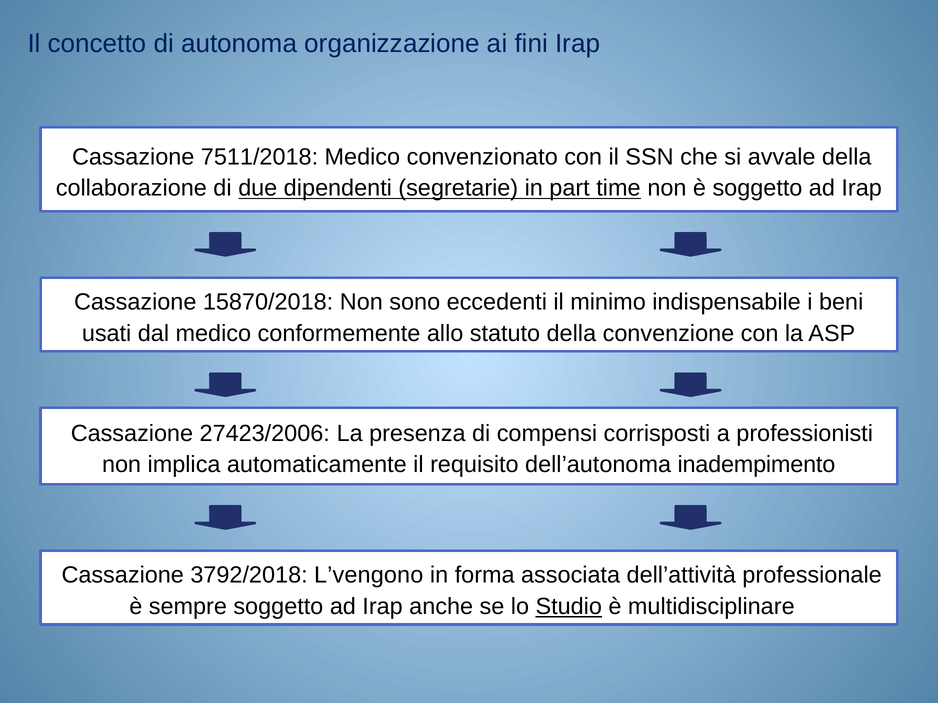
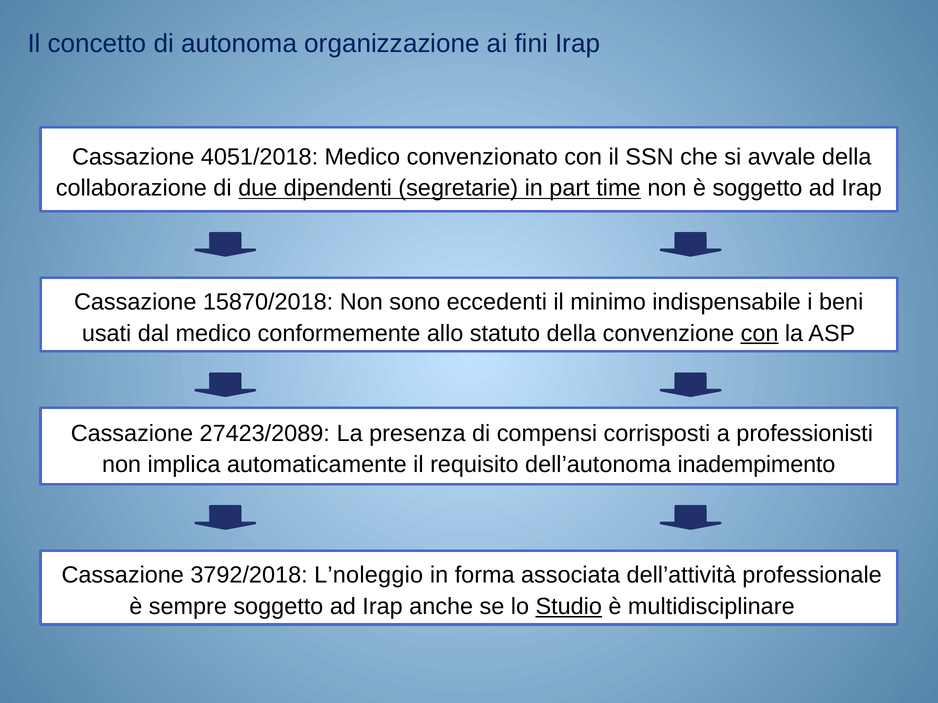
7511/2018: 7511/2018 -> 4051/2018 (259, 157)
con underline: none -> present (760, 334)
27423/2006: 27423/2006 -> 27423/2089 (265, 434)
L’vengono: L’vengono -> L’noleggio (369, 576)
